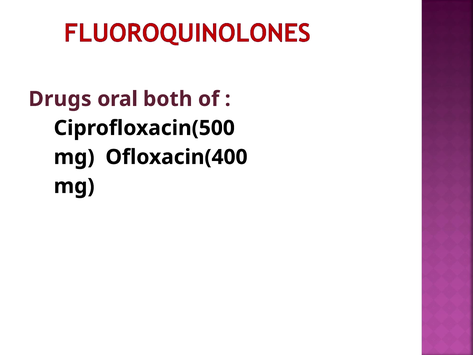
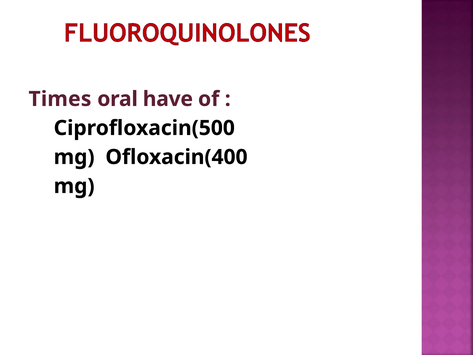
Drugs: Drugs -> Times (60, 99)
both: both -> have (168, 99)
